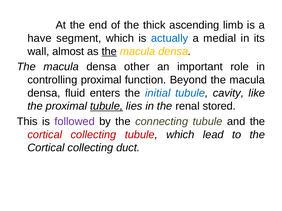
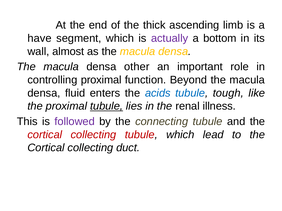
actually colour: blue -> purple (170, 38)
medial: medial -> bottom (220, 38)
the underline: present -> none (109, 52)
initial: initial -> acids (158, 93)
cavity: cavity -> tough (228, 93)
stored: stored -> illness (219, 106)
